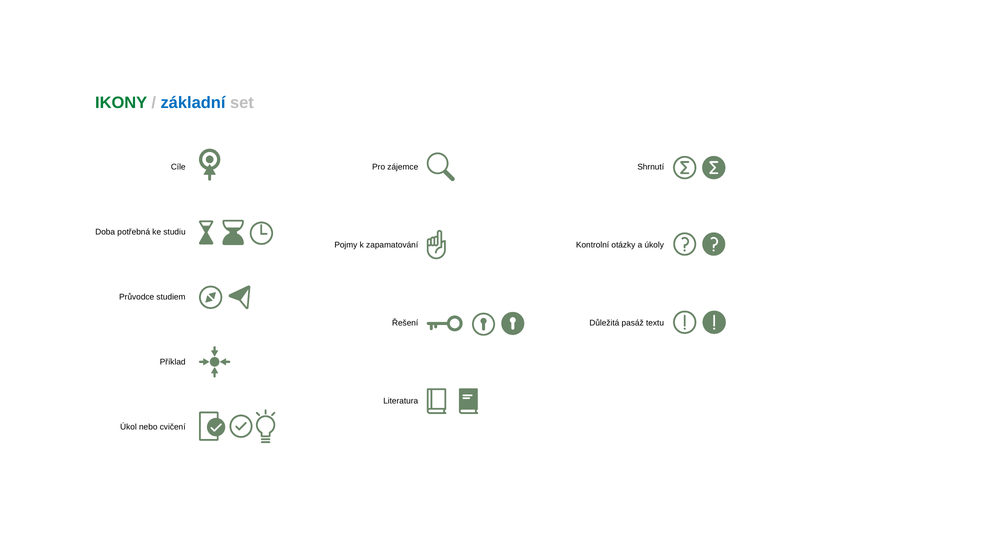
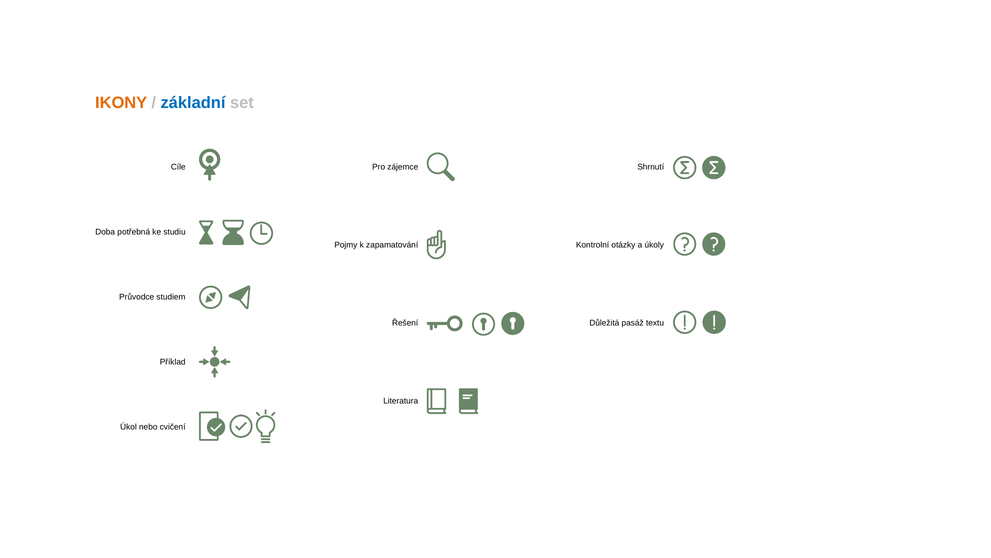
IKONY colour: green -> orange (121, 102)
